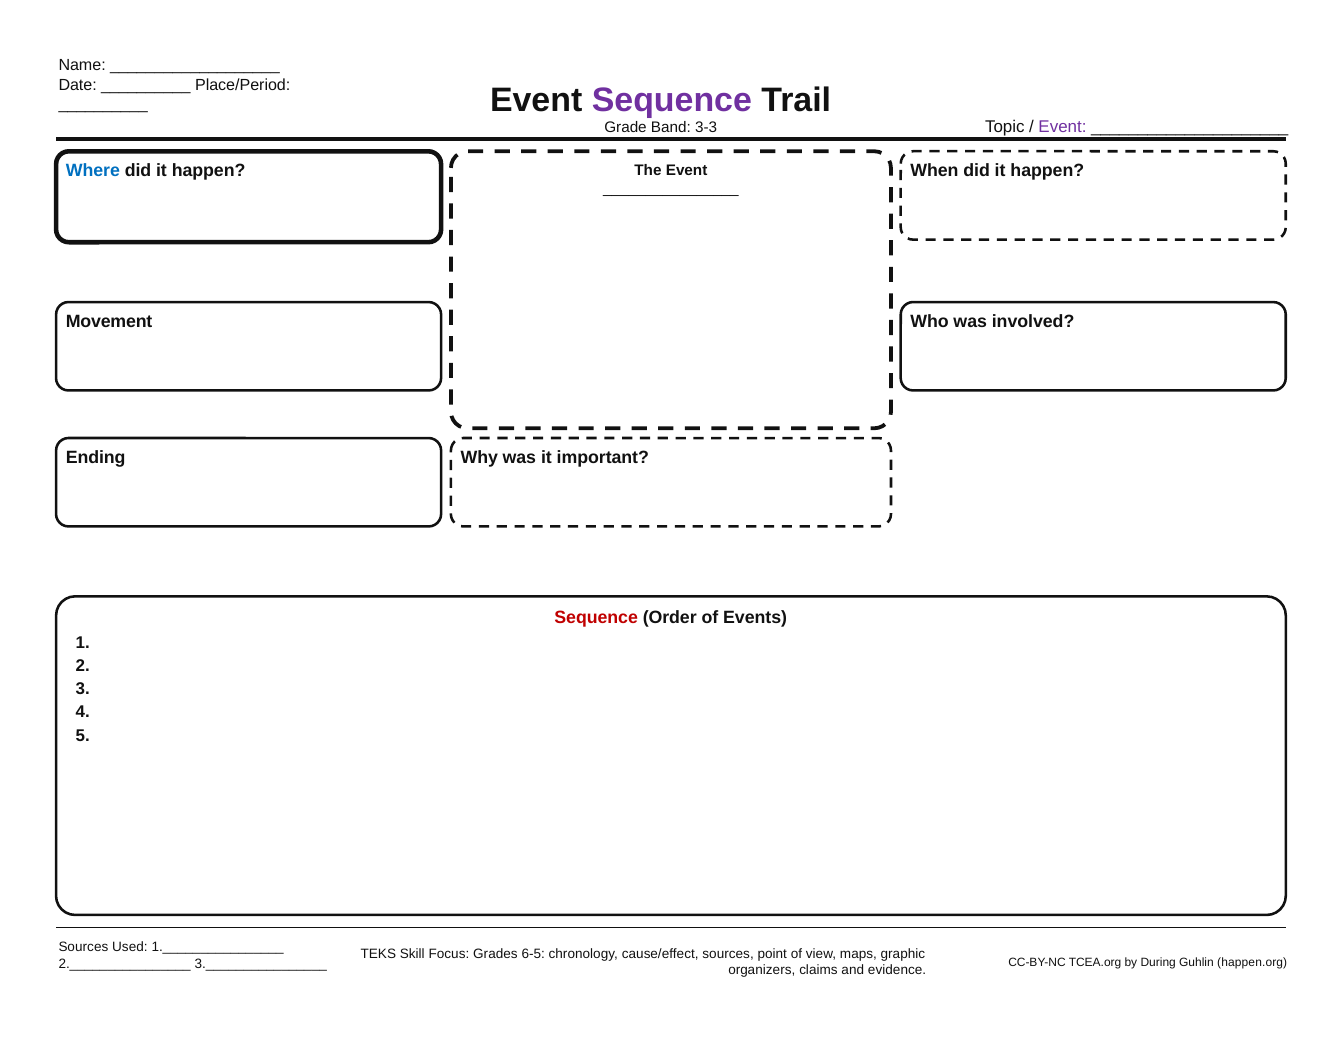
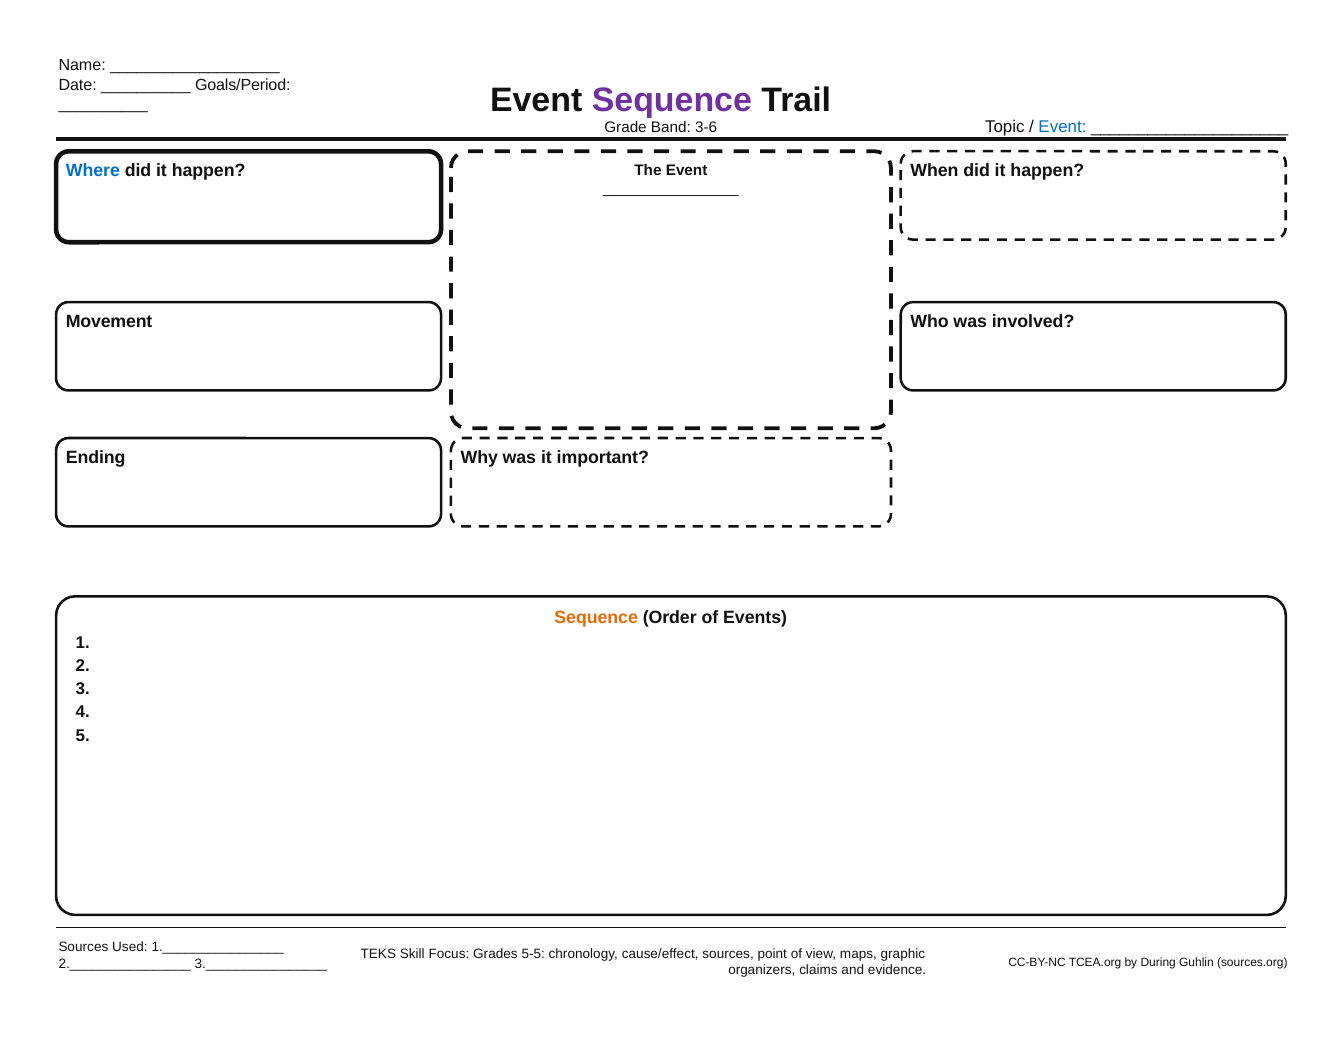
Place/Period: Place/Period -> Goals/Period (243, 85)
3-3: 3-3 -> 3-6 (706, 127)
Event colour: purple -> blue (1062, 126)
Sequence colour: red -> orange (596, 617)
6-5: 6-5 -> 5-5 (533, 954)
happen.org: happen.org -> sources.org (1252, 962)
